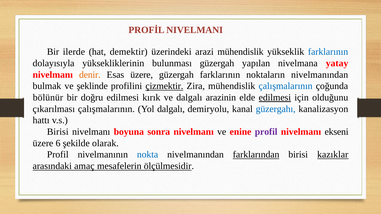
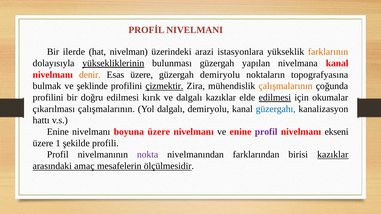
demektir: demektir -> nivelman (129, 52)
arazi mühendislik: mühendislik -> istasyonlara (240, 52)
farklarının colour: blue -> orange (328, 52)
yüksekliklerinin underline: none -> present (113, 63)
nivelmana yatay: yatay -> kanal (337, 63)
güzergah farklarının: farklarının -> demiryolu (220, 75)
noktaların nivelmanından: nivelmanından -> topografyasına (320, 75)
çalışmalarının colour: blue -> orange (286, 86)
bölünür: bölünür -> profilini (48, 98)
dalgalı arazinin: arazinin -> kazıklar (221, 98)
olduğunu: olduğunu -> okumalar (330, 98)
Birisi: Birisi -> Enine (58, 132)
boyuna sonra: sonra -> üzere (159, 132)
6: 6 -> 1 (58, 143)
olarak: olarak -> profili (105, 143)
nokta colour: blue -> purple (148, 155)
farklarından underline: present -> none (256, 155)
